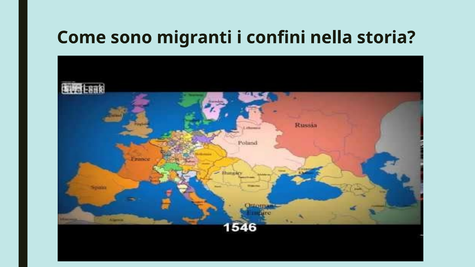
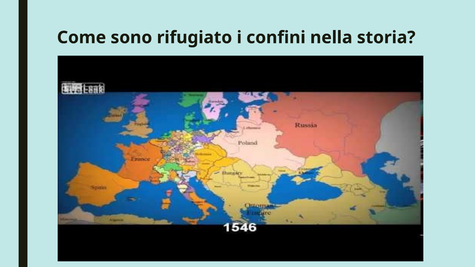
migranti: migranti -> rifugiato (194, 38)
